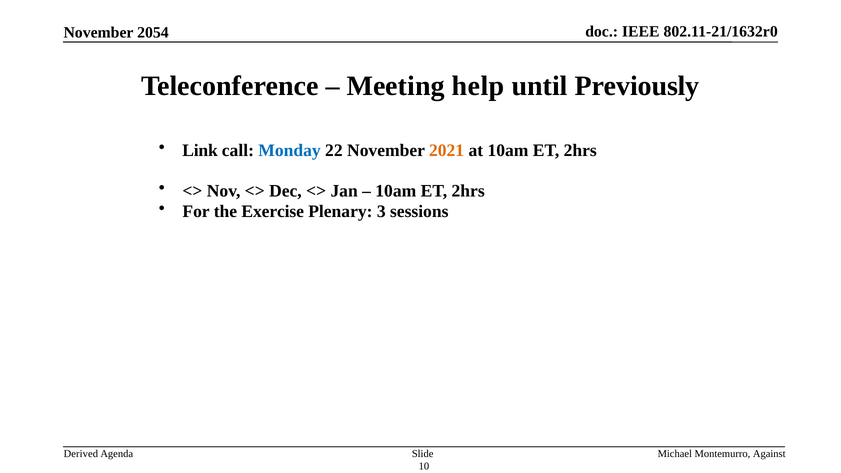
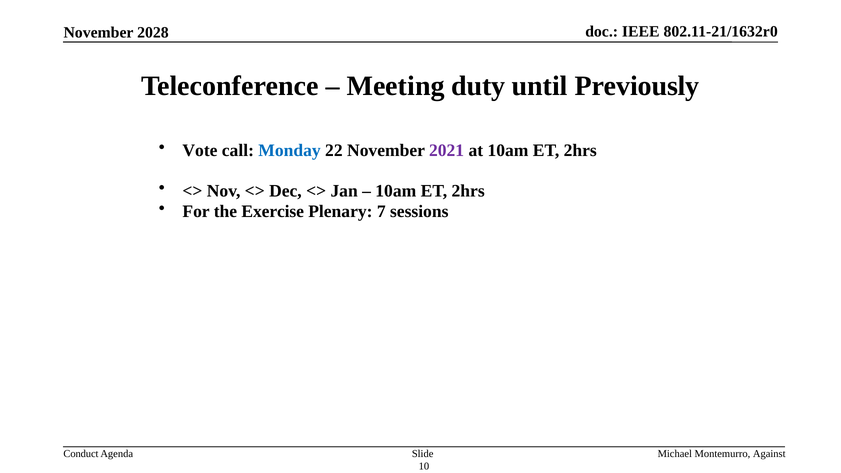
2054: 2054 -> 2028 (153, 33)
help: help -> duty (478, 86)
Link: Link -> Vote (200, 150)
2021 colour: orange -> purple (447, 150)
3: 3 -> 7 (381, 211)
Derived: Derived -> Conduct (81, 454)
